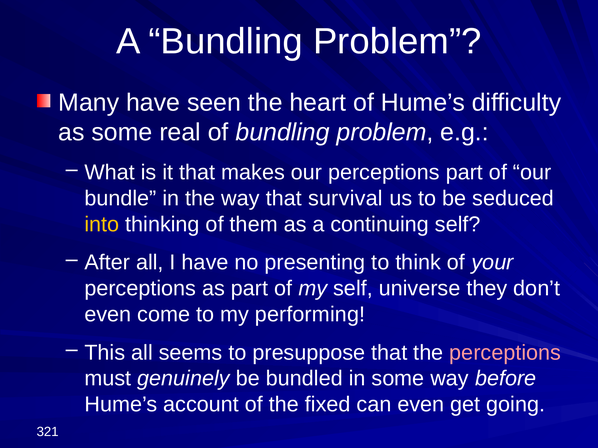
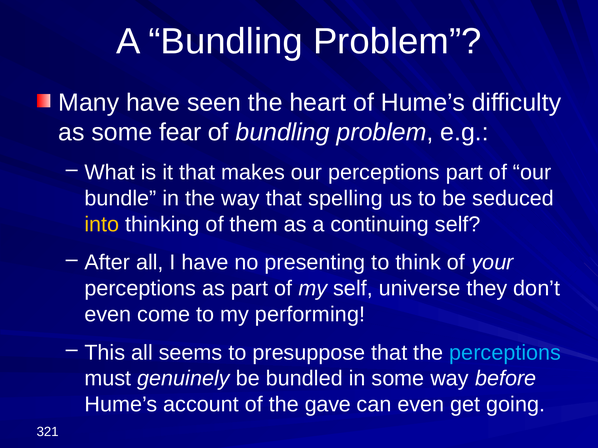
real: real -> fear (180, 133)
survival: survival -> spelling (345, 199)
perceptions colour: pink -> light blue (505, 353)
fixed: fixed -> gave (328, 405)
